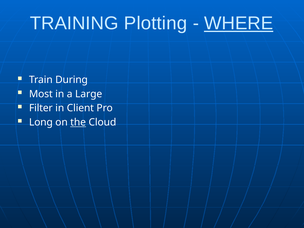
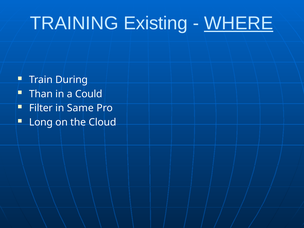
Plotting: Plotting -> Existing (156, 23)
Most: Most -> Than (41, 94)
Large: Large -> Could (89, 94)
Client: Client -> Same (80, 108)
the underline: present -> none (78, 122)
